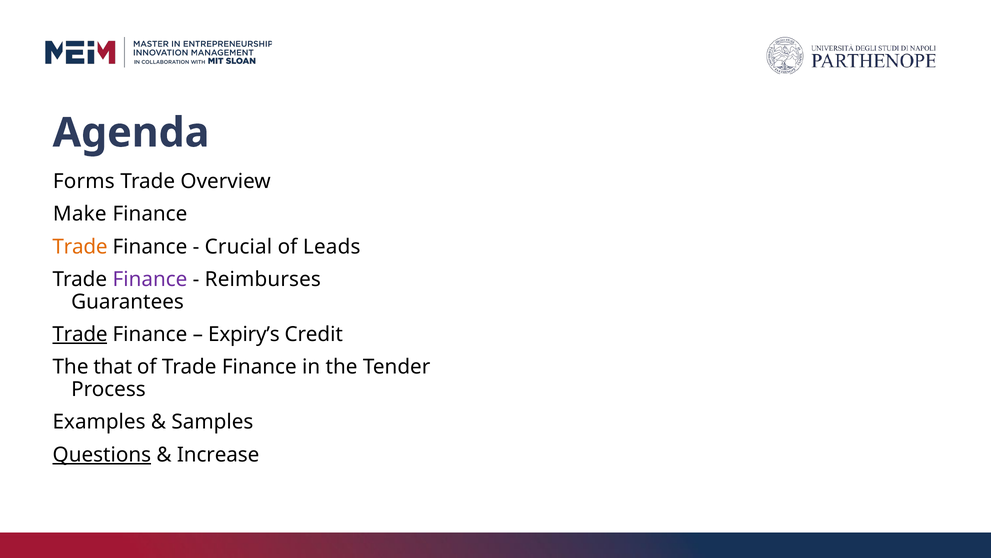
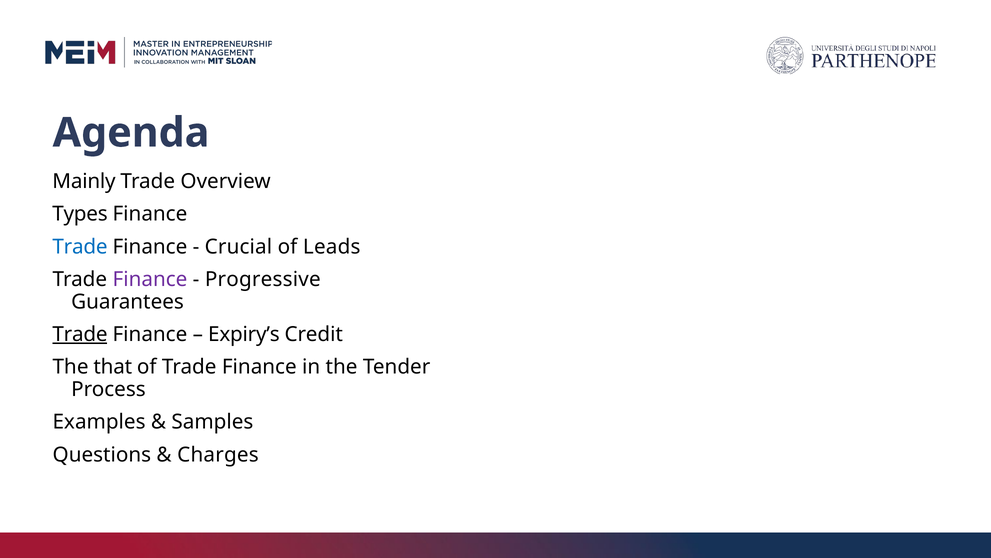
Forms: Forms -> Mainly (84, 181)
Make: Make -> Types (80, 214)
Trade colour: orange -> blue (80, 247)
Reimburses: Reimburses -> Progressive (263, 279)
Questions underline: present -> none (102, 454)
Increase: Increase -> Charges (218, 454)
